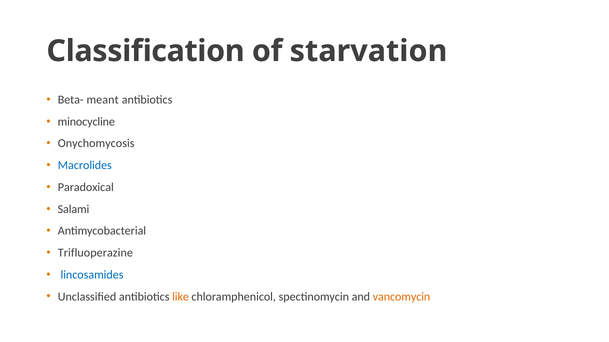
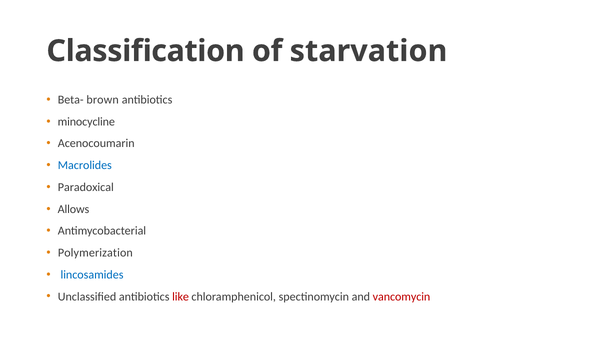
meant: meant -> brown (103, 100)
Onychomycosis: Onychomycosis -> Acenocoumarin (96, 144)
Salami: Salami -> Allows (73, 209)
Trifluoperazine: Trifluoperazine -> Polymerization (95, 253)
like colour: orange -> red (181, 297)
vancomycin colour: orange -> red (402, 297)
